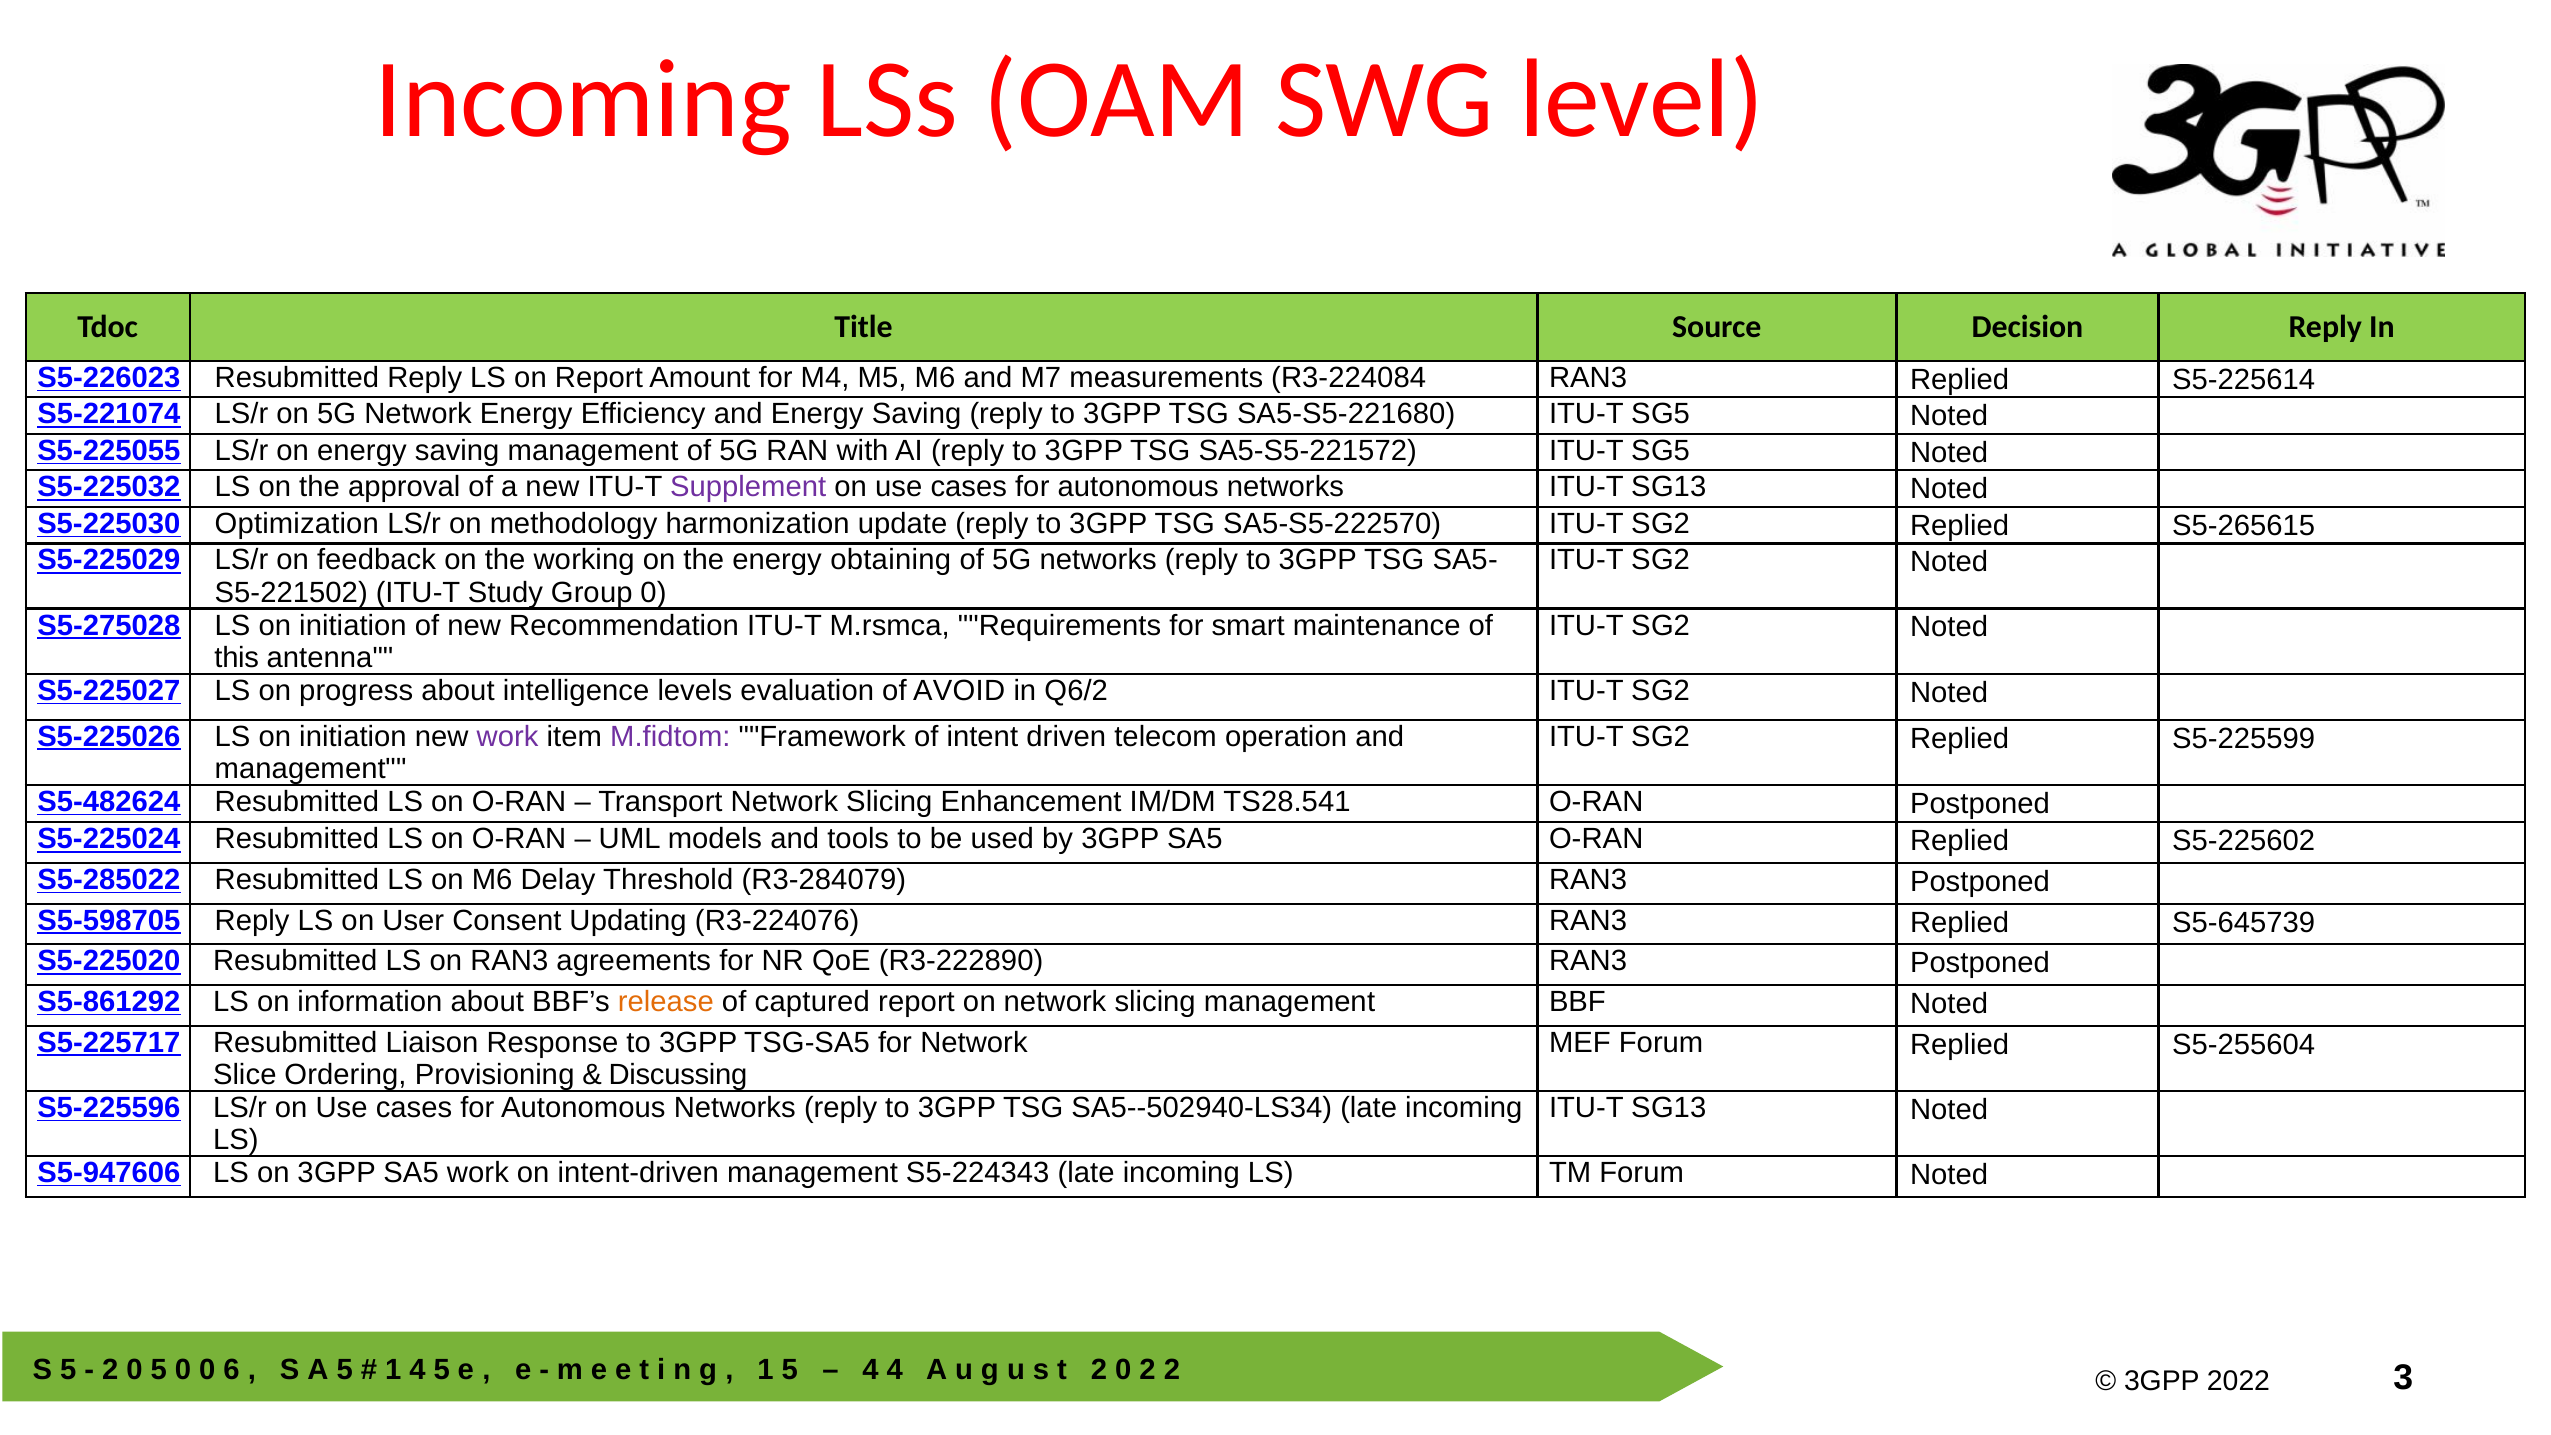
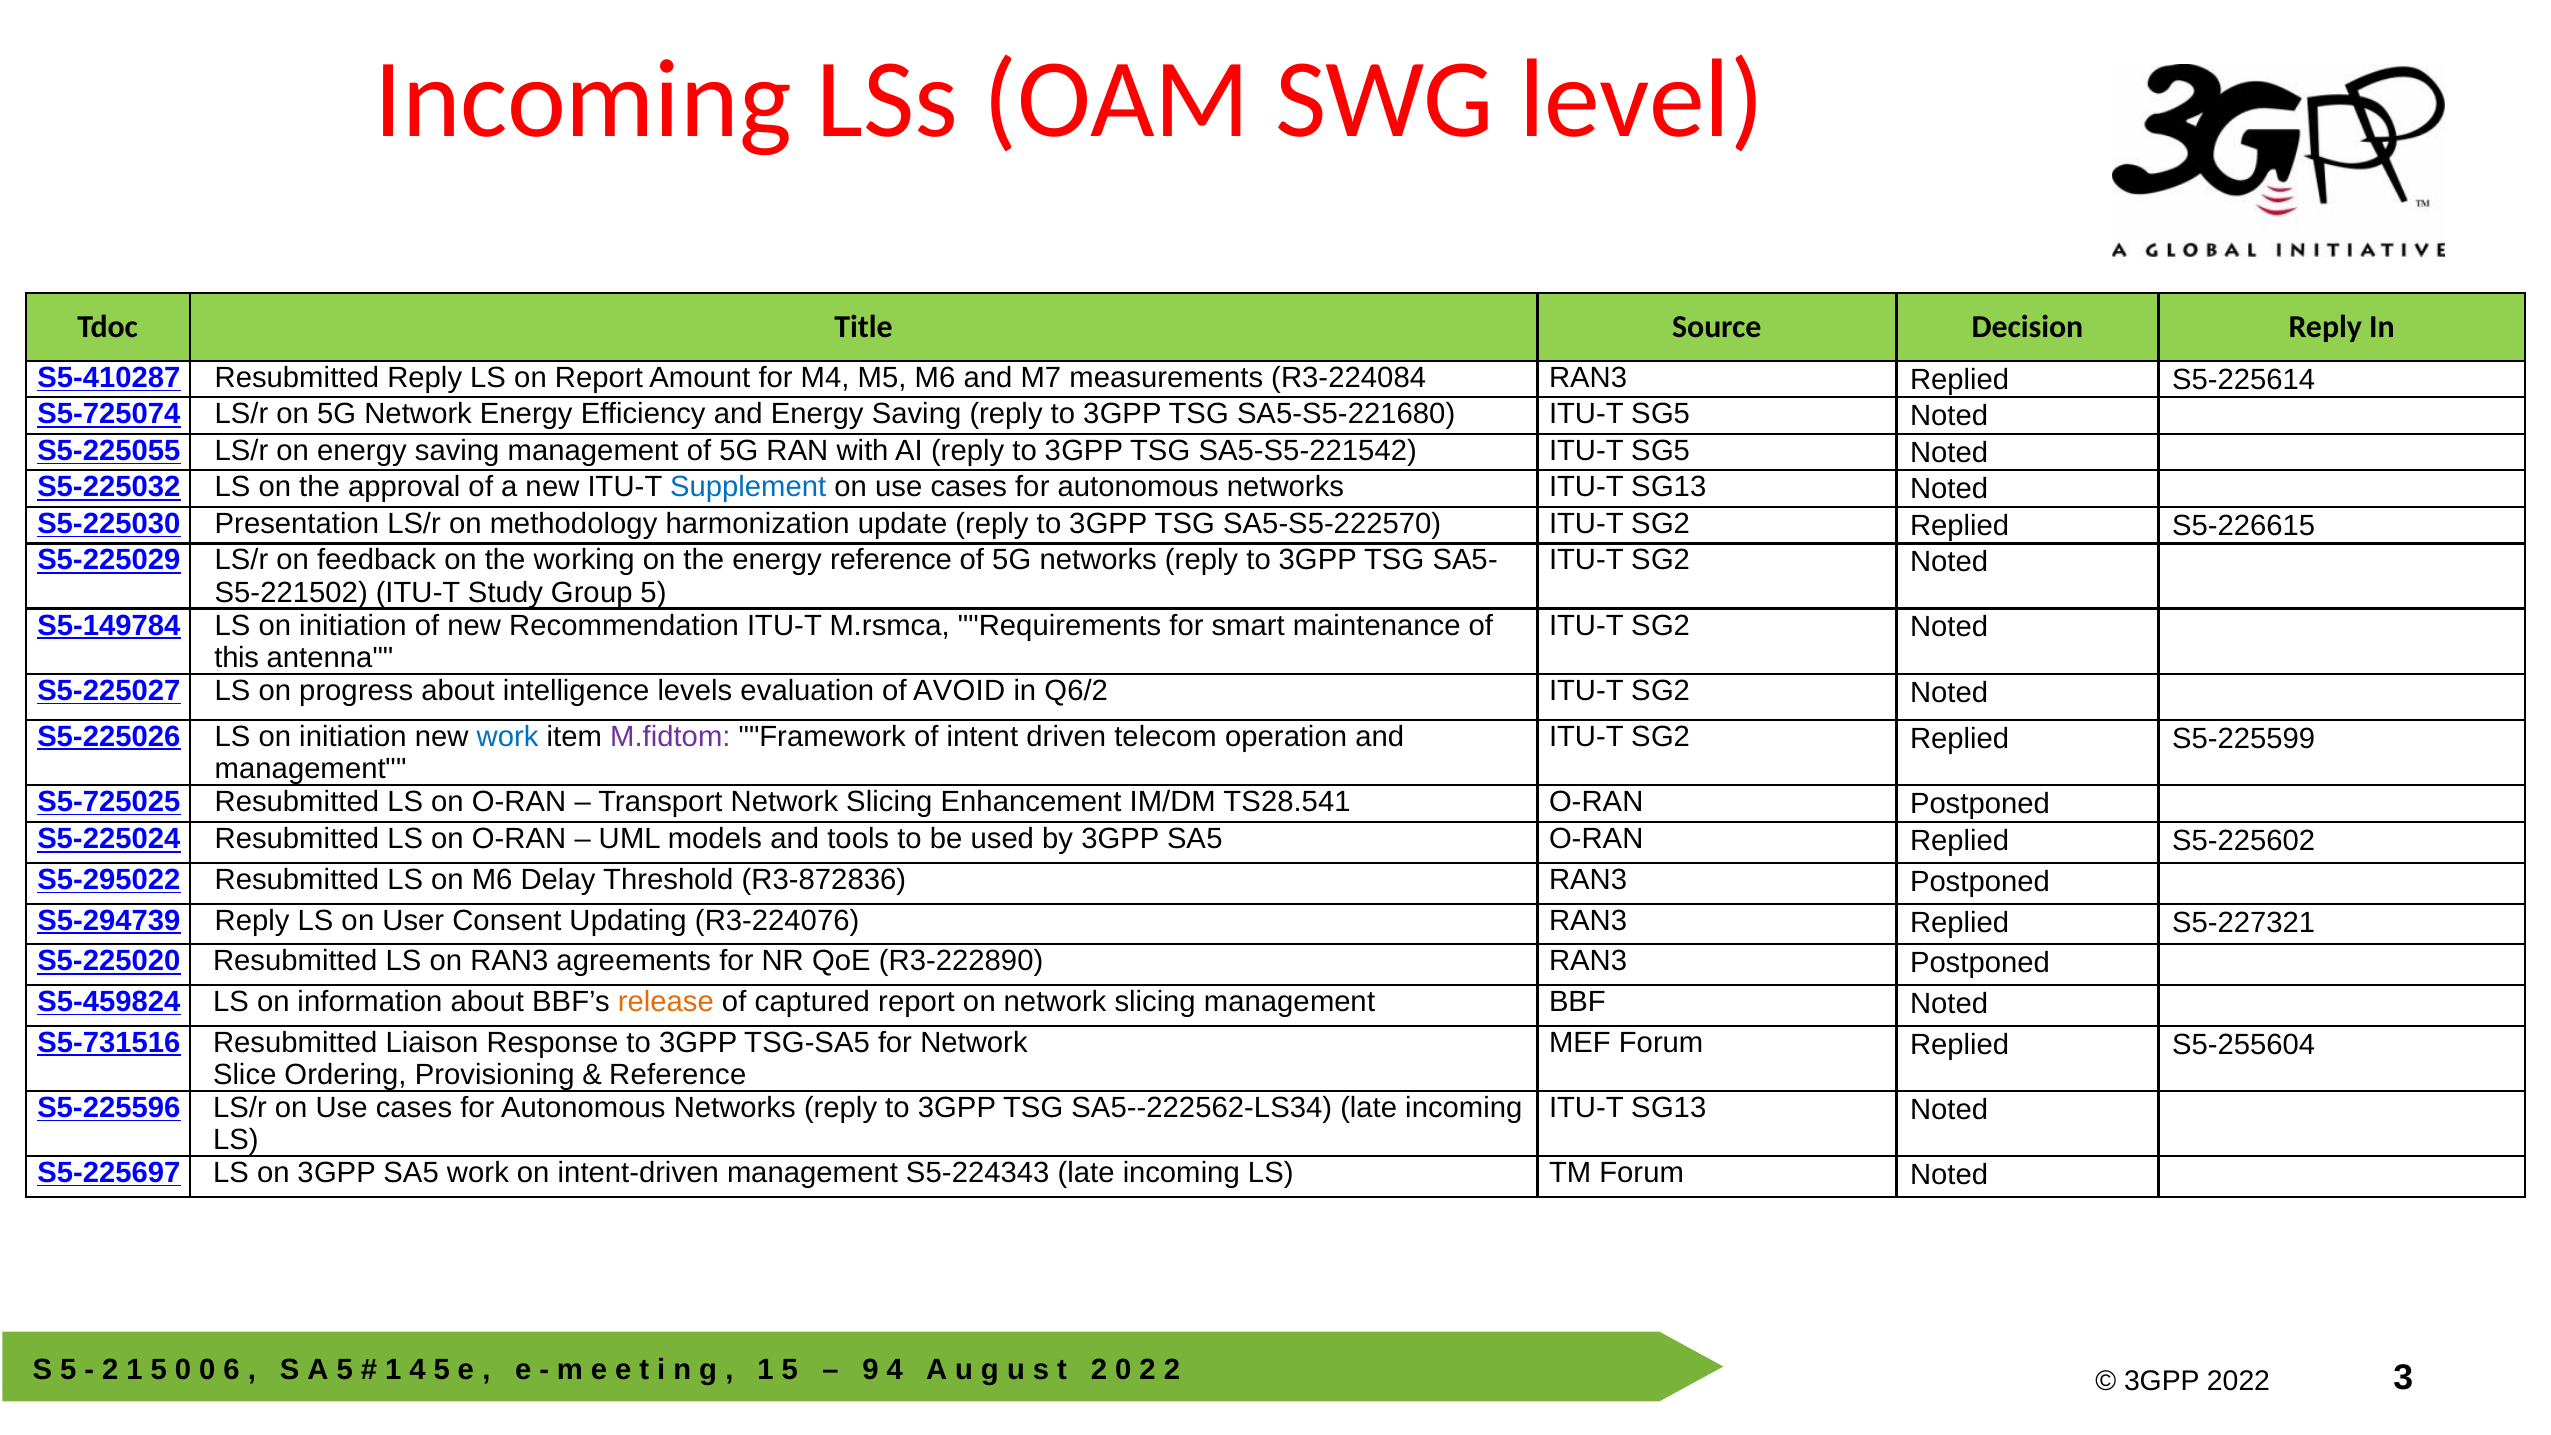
S5-226023: S5-226023 -> S5-410287 (109, 378)
S5-221074: S5-221074 -> S5-725074 (109, 414)
SA5-S5-221572: SA5-S5-221572 -> SA5-S5-221542 (1308, 451)
Supplement colour: purple -> blue (748, 487)
Optimization: Optimization -> Presentation (297, 524)
S5-265615: S5-265615 -> S5-226615 (2244, 526)
energy obtaining: obtaining -> reference (891, 560)
Group 0: 0 -> 5 (654, 593)
S5-275028: S5-275028 -> S5-149784 (109, 625)
work colour: purple -> blue (508, 736)
S5-482624: S5-482624 -> S5-725025 (109, 802)
S5-285022: S5-285022 -> S5-295022 (109, 880)
R3-284079: R3-284079 -> R3-872836 (824, 880)
S5-598705: S5-598705 -> S5-294739 (109, 920)
S5-645739: S5-645739 -> S5-227321 (2244, 922)
S5-861292: S5-861292 -> S5-459824 (109, 1002)
S5-225717: S5-225717 -> S5-731516 (109, 1042)
Discussing: Discussing -> Reference (678, 1075)
SA5--502940-LS34: SA5--502940-LS34 -> SA5--222562-LS34 (1202, 1108)
S5-947606: S5-947606 -> S5-225697 (109, 1173)
0: 0 -> 1 (134, 1370)
4: 4 -> 9 (871, 1370)
